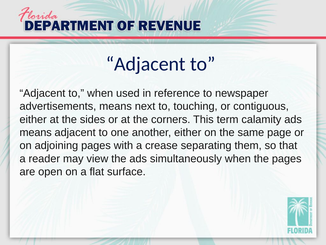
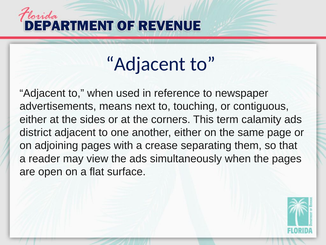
means: means -> district (36, 132)
